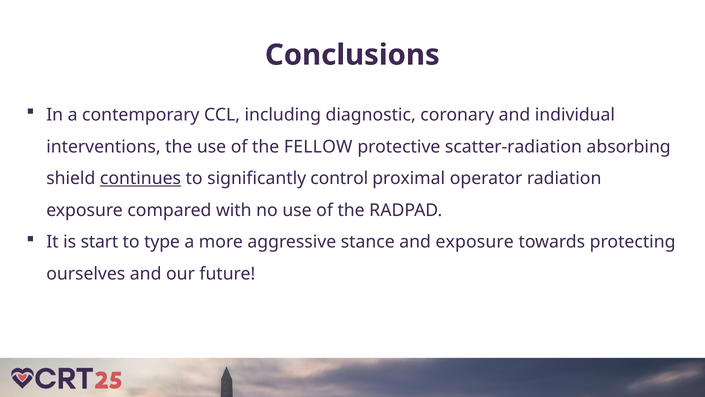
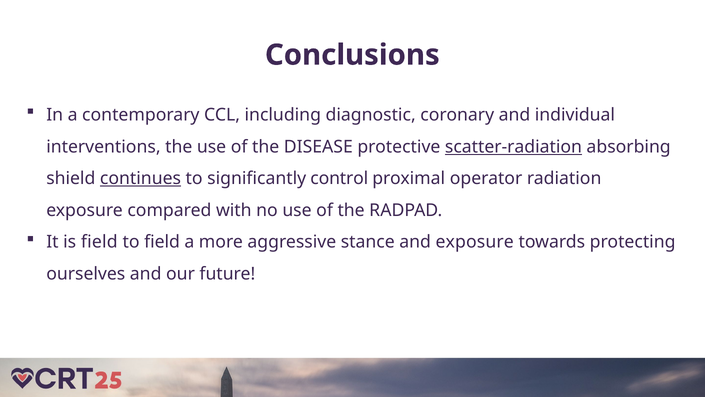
FELLOW: FELLOW -> DISEASE (318, 147)
scatter-radiation underline: none -> present (513, 147)
is start: start -> field (99, 242)
to type: type -> field (162, 242)
